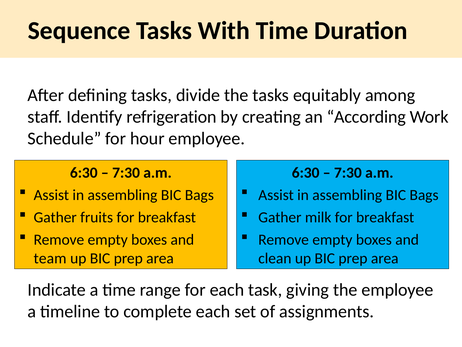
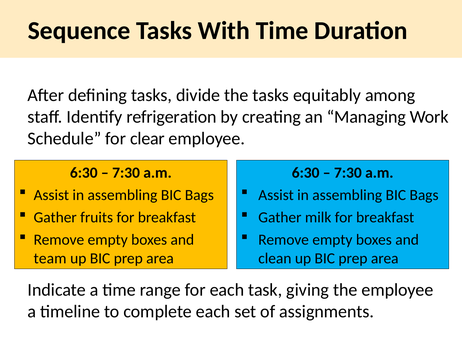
According: According -> Managing (366, 117)
hour: hour -> clear (147, 138)
